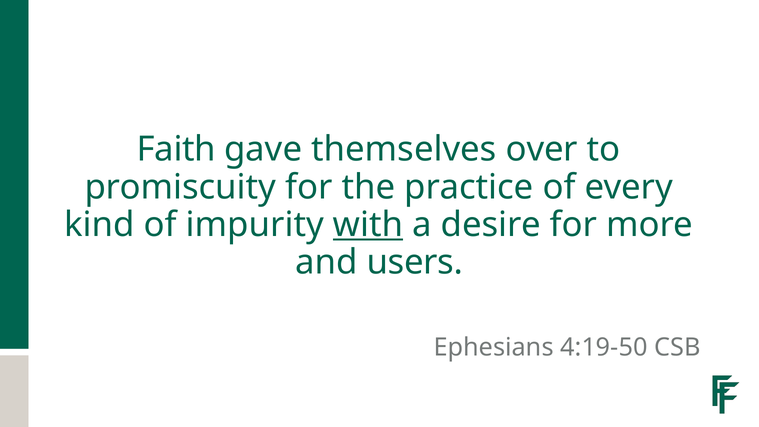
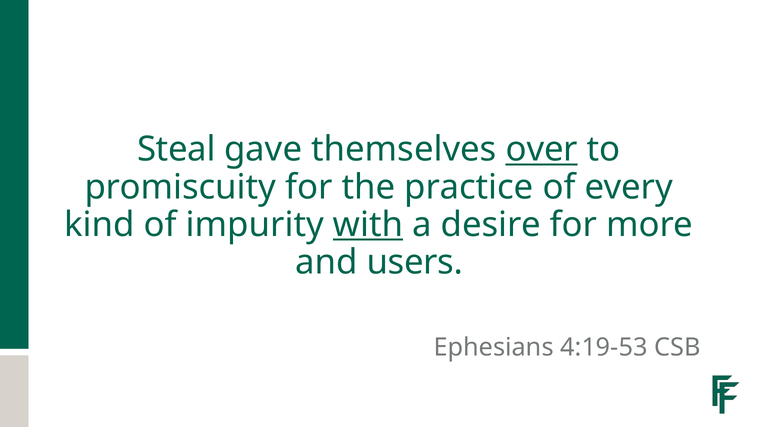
Faith: Faith -> Steal (176, 149)
over underline: none -> present (542, 149)
4:19-50: 4:19-50 -> 4:19-53 (604, 347)
